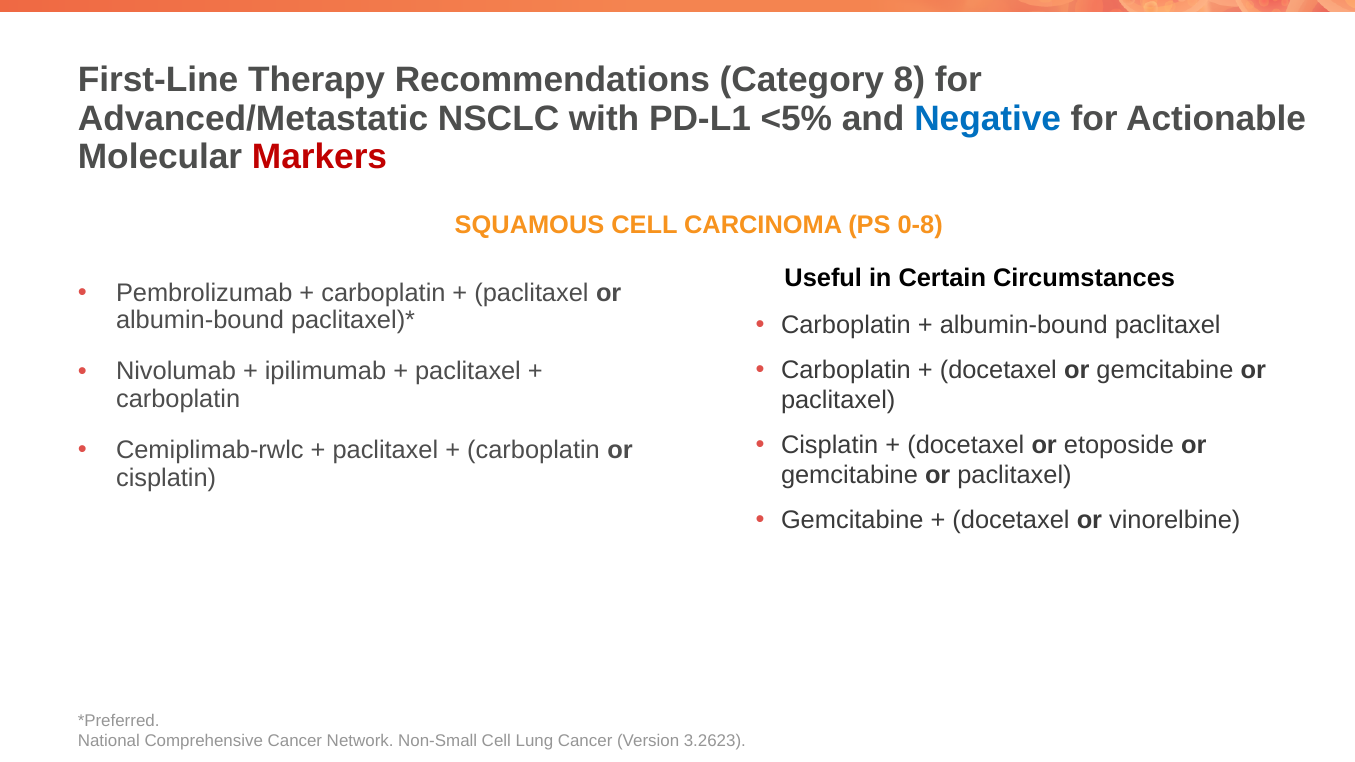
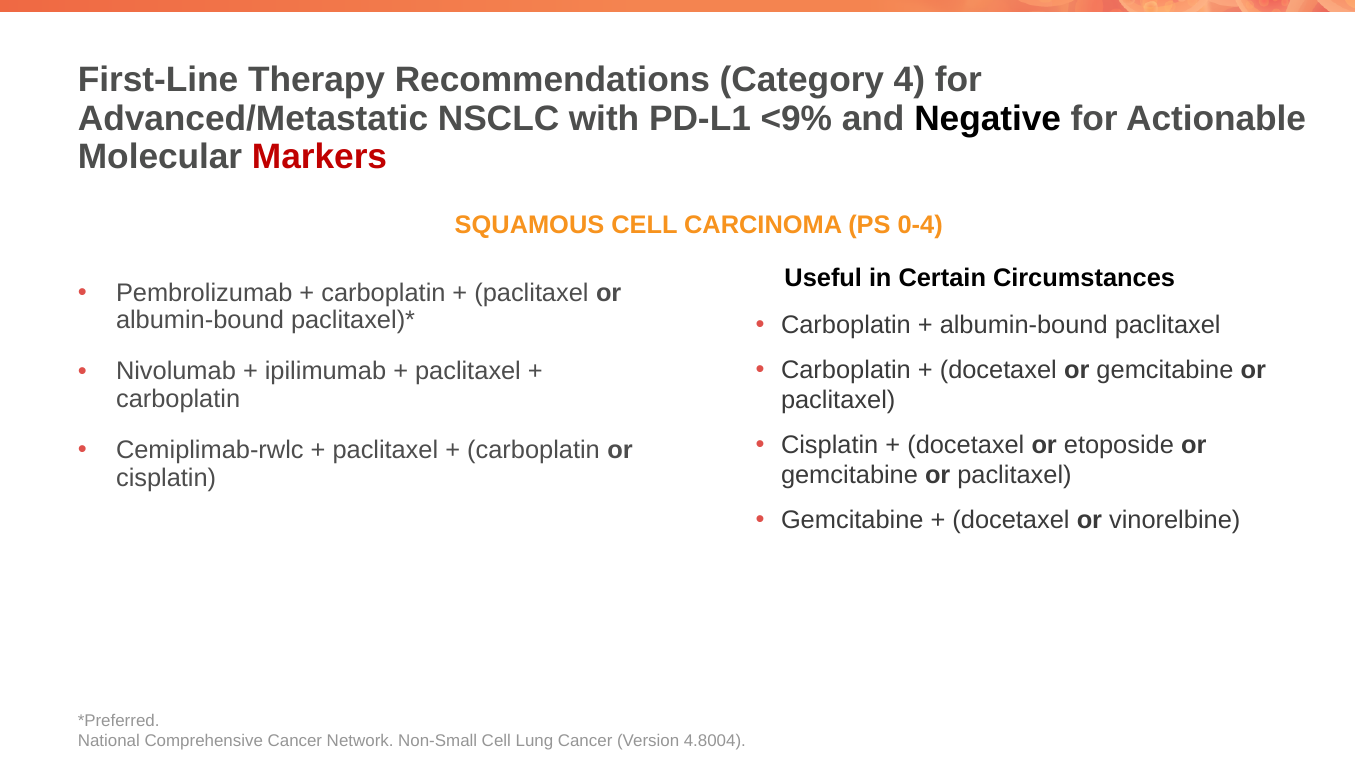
8: 8 -> 4 (909, 80)
<5%: <5% -> <9% (796, 118)
Negative colour: blue -> black (988, 118)
0-8: 0-8 -> 0-4 (920, 226)
3.2623: 3.2623 -> 4.8004 (715, 741)
